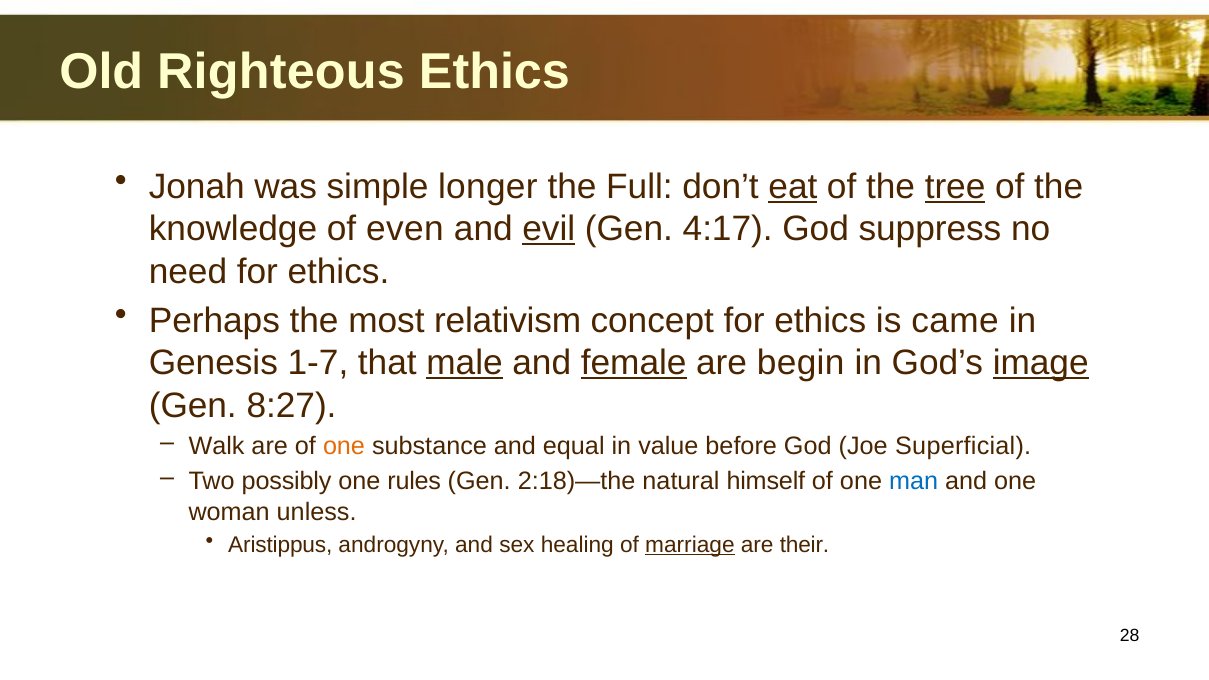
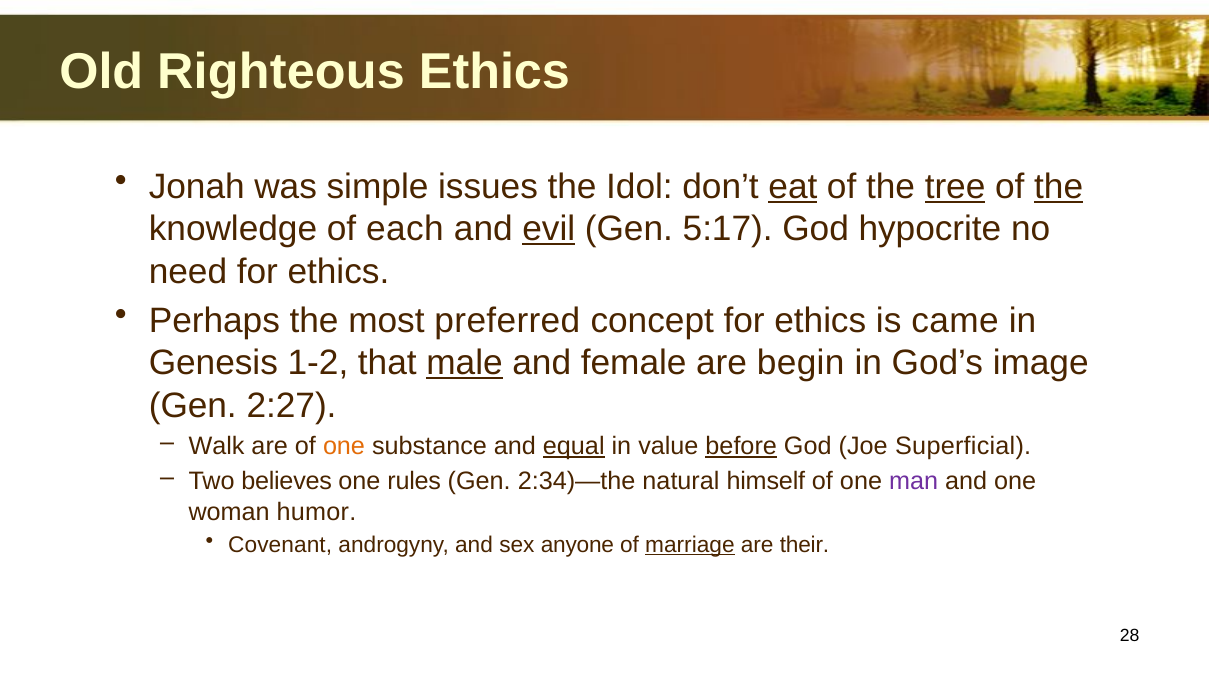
longer: longer -> issues (488, 187)
Full: Full -> Idol (639, 187)
the underline: none -> present (1059, 187)
even: even -> each (405, 229)
4:17: 4:17 -> 5:17 (728, 229)
suppress: suppress -> hypocrite (930, 229)
relativism: relativism -> preferred (507, 321)
1-7: 1-7 -> 1-2 (318, 363)
female underline: present -> none (634, 363)
image underline: present -> none (1041, 363)
8:27: 8:27 -> 2:27 (292, 406)
equal underline: none -> present (574, 446)
before underline: none -> present (741, 446)
possibly: possibly -> believes (287, 482)
2:18)—the: 2:18)—the -> 2:34)—the (577, 482)
man colour: blue -> purple (914, 482)
unless: unless -> humor (317, 512)
Aristippus: Aristippus -> Covenant (280, 545)
healing: healing -> anyone (577, 545)
